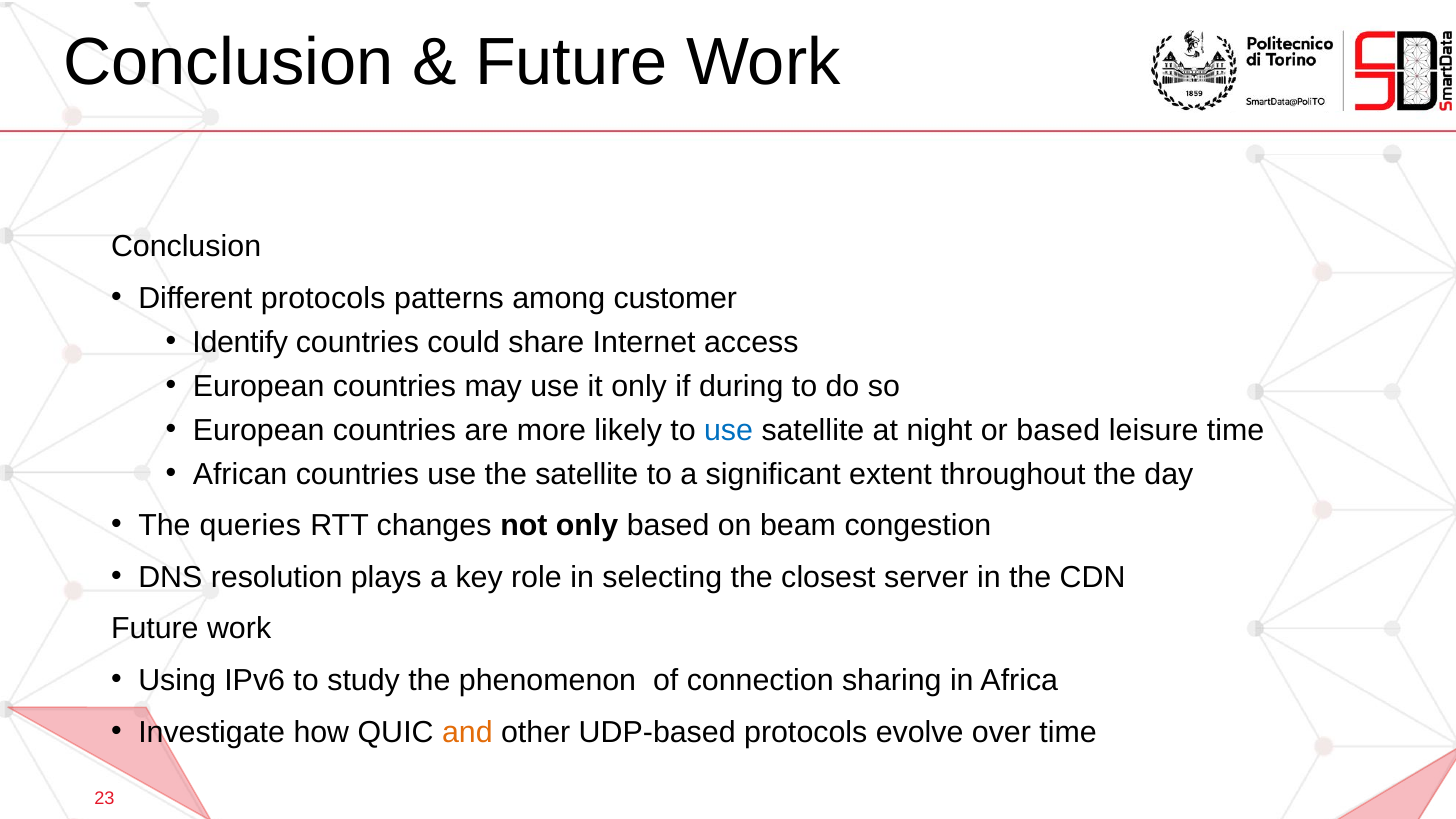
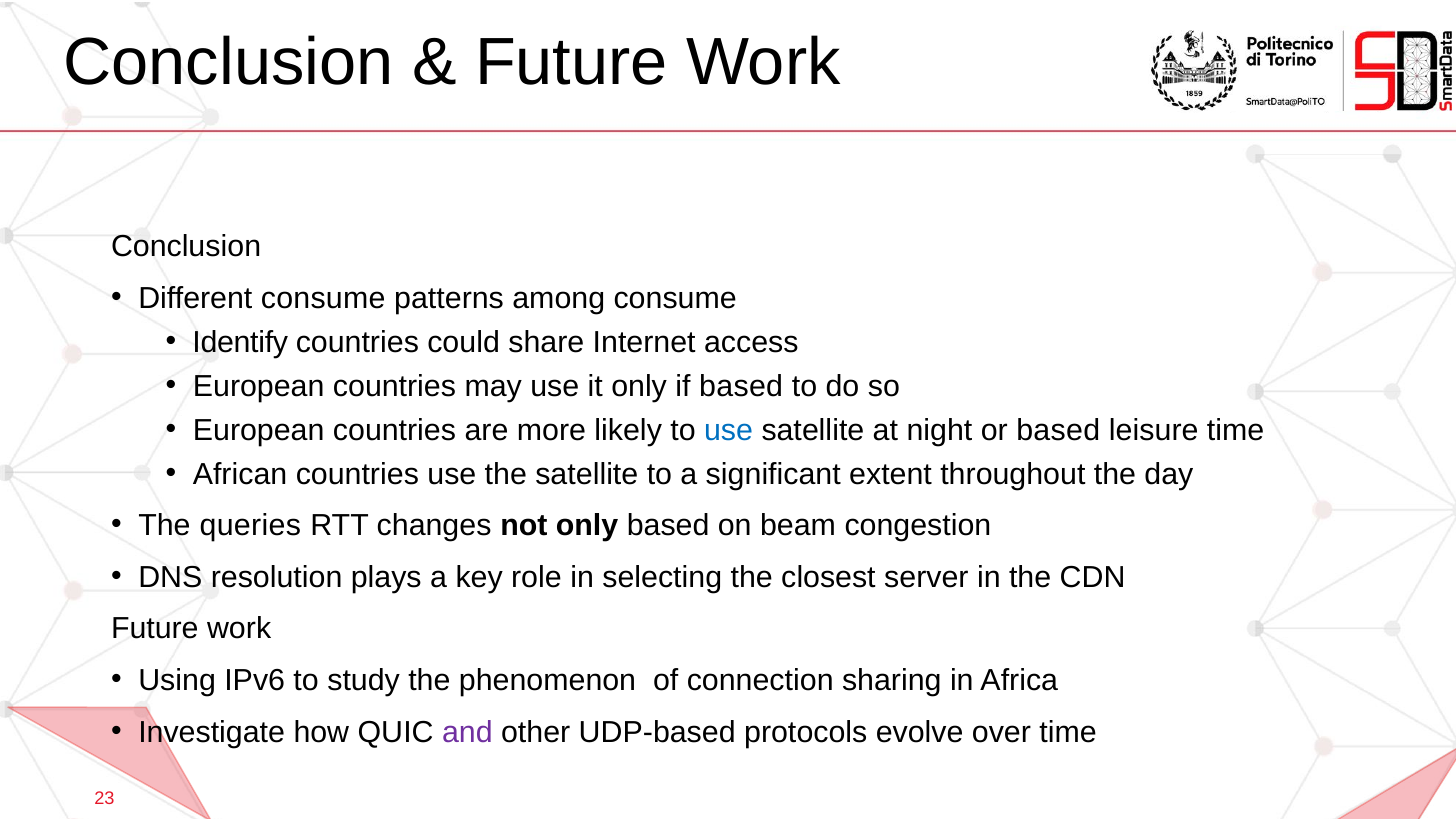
Different protocols: protocols -> consume (323, 298)
among customer: customer -> consume (675, 298)
if during: during -> based (741, 386)
and colour: orange -> purple (467, 732)
